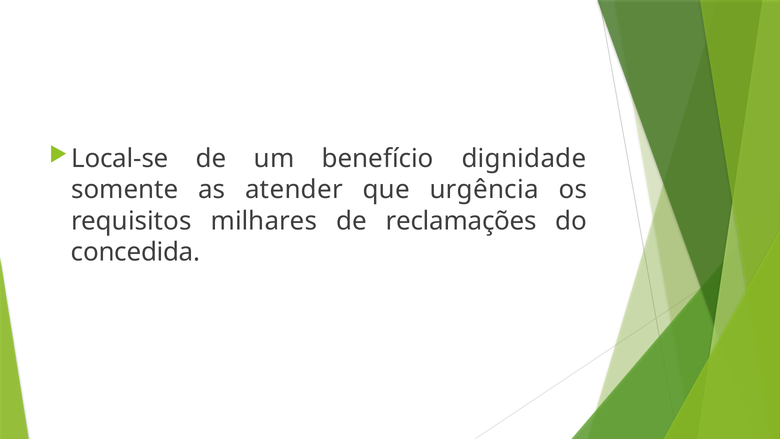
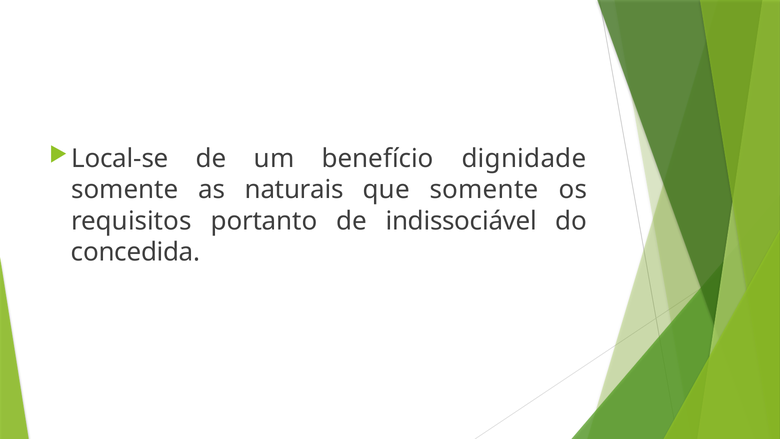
atender: atender -> naturais (294, 190)
que urgência: urgência -> somente (484, 190)
milhares: milhares -> portanto (264, 221)
reclamações: reclamações -> indissociável (461, 221)
